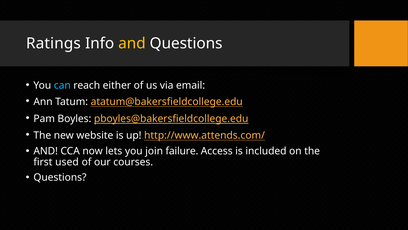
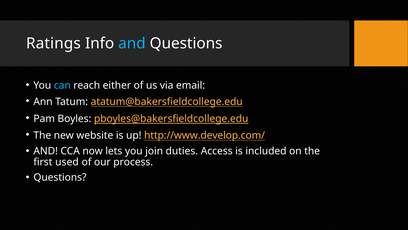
and colour: yellow -> light blue (132, 43)
http://www.attends.com/: http://www.attends.com/ -> http://www.develop.com/ (205, 135)
failure: failure -> duties (182, 151)
courses: courses -> process (133, 162)
